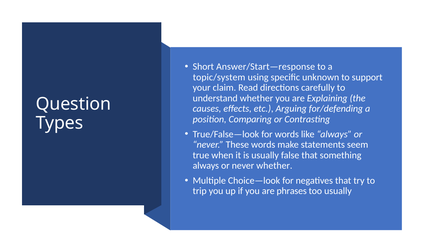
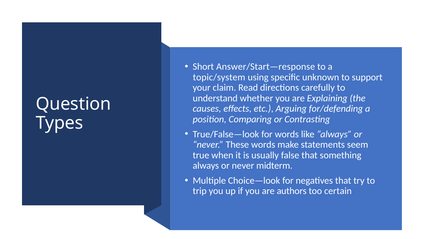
never whether: whether -> midterm (274, 165)
phrases: phrases -> authors (292, 191)
too usually: usually -> certain (338, 191)
